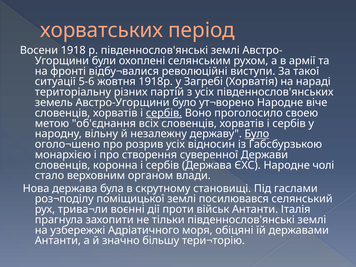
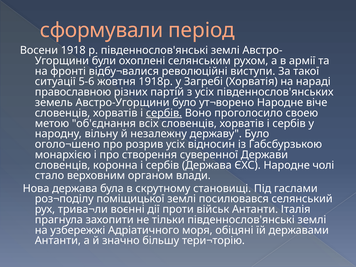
хорватських: хорватських -> сформували (102, 30)
територіальну: територіальну -> православною (73, 92)
Було underline: present -> none (257, 134)
